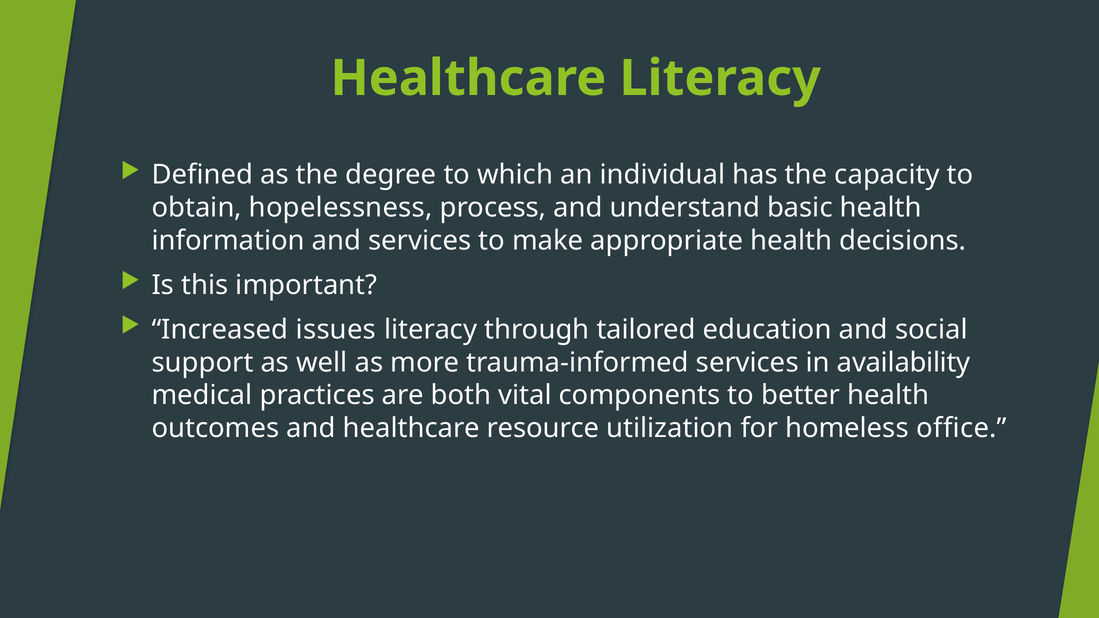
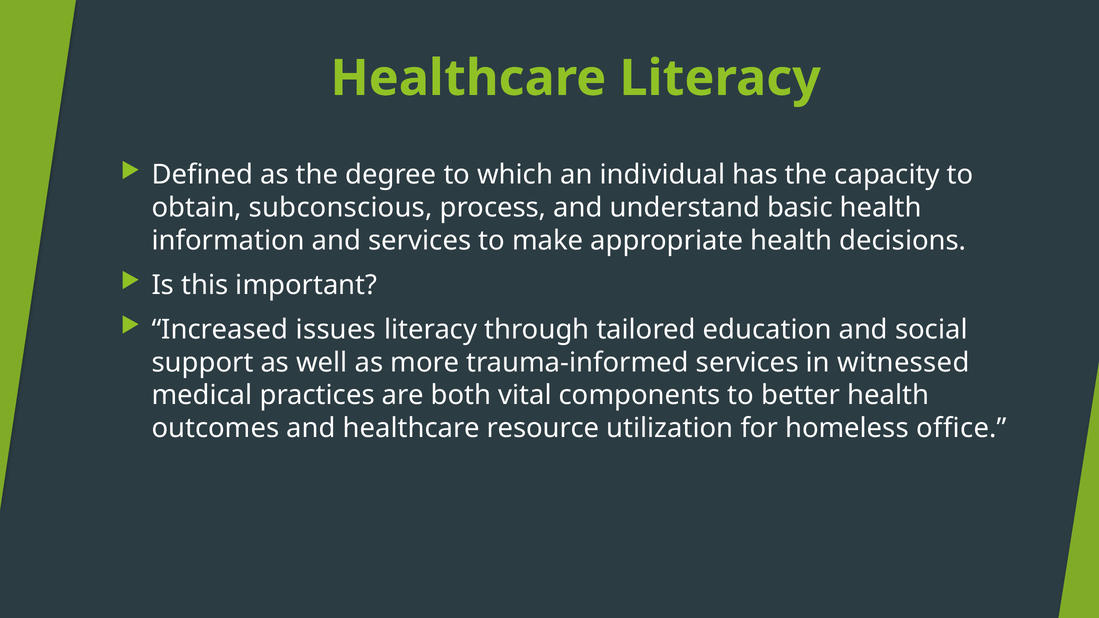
hopelessness: hopelessness -> subconscious (341, 208)
availability: availability -> witnessed (903, 363)
